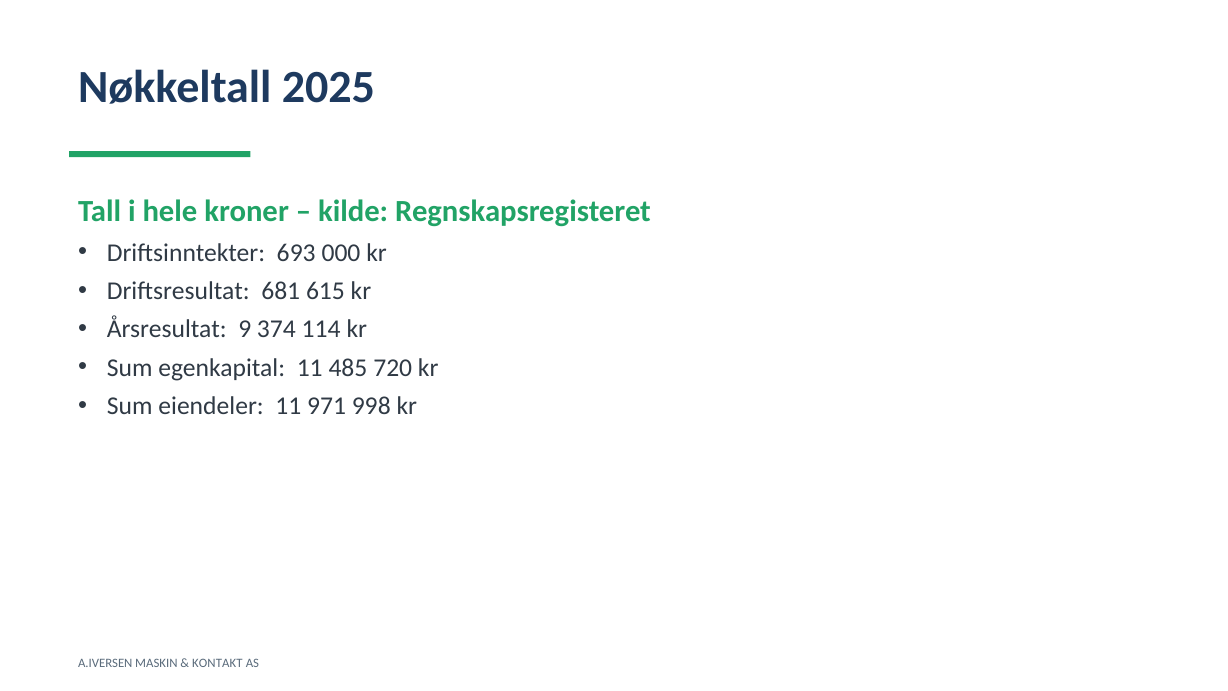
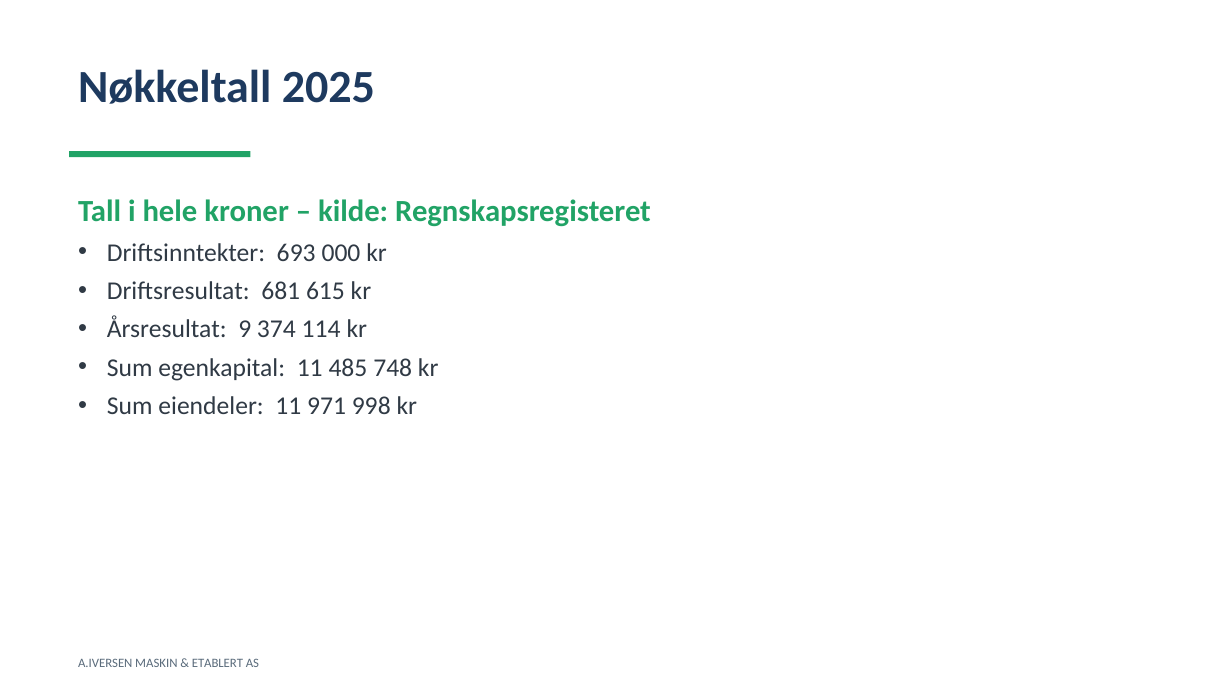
720: 720 -> 748 (393, 368)
KONTAKT: KONTAKT -> ETABLERT (217, 663)
